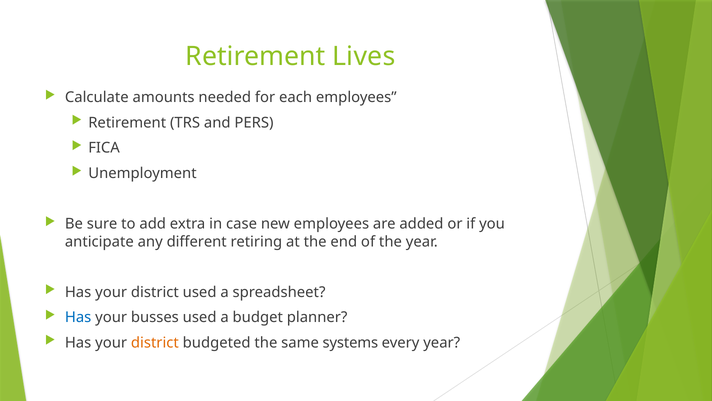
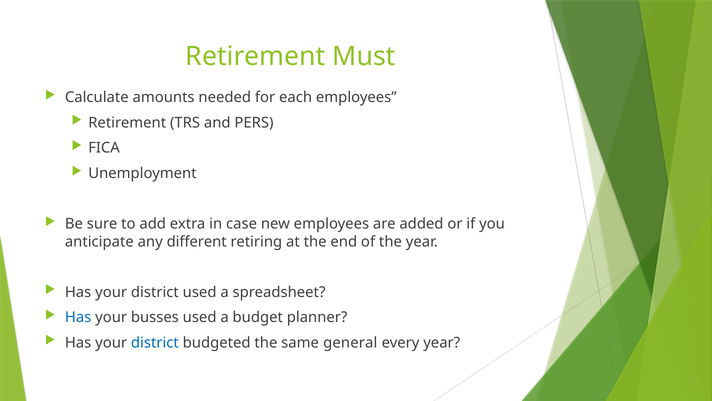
Lives: Lives -> Must (364, 56)
district colour: orange -> blue (155, 342)
systems: systems -> general (350, 342)
